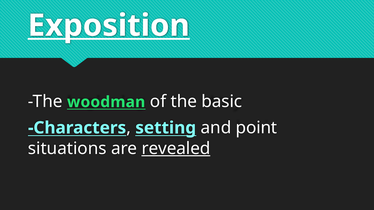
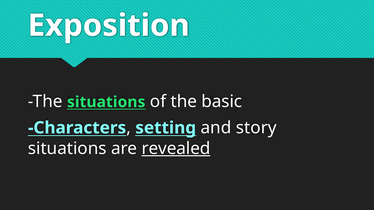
Exposition underline: present -> none (109, 26)
The woodman: woodman -> situations (106, 102)
point: point -> story (256, 128)
